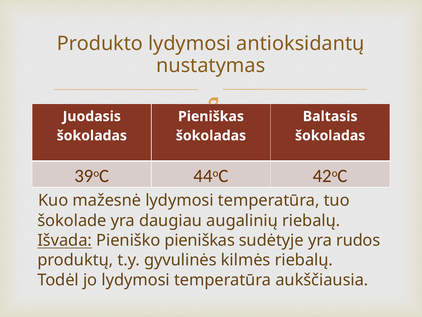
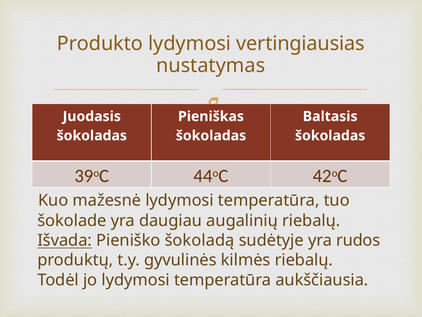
antioksidantų: antioksidantų -> vertingiausias (300, 44)
Pieniško pieniškas: pieniškas -> šokoladą (200, 240)
